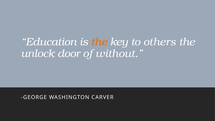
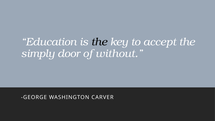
the colour: orange -> black (99, 42)
others: others -> accept (160, 42)
unlock: unlock -> simply (38, 53)
